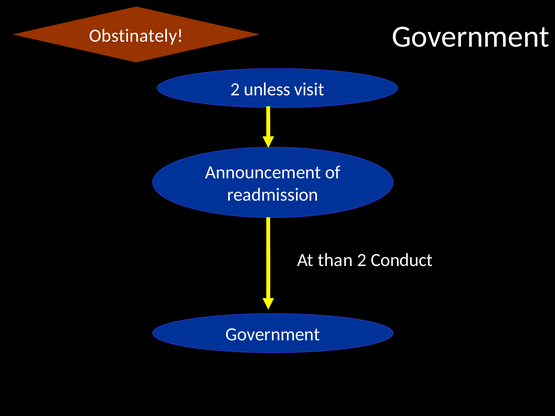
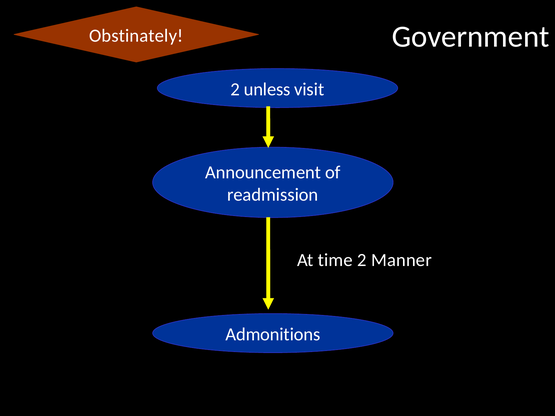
than: than -> time (335, 260)
Conduct: Conduct -> Manner (401, 260)
Government: Government -> Admonitions (273, 335)
